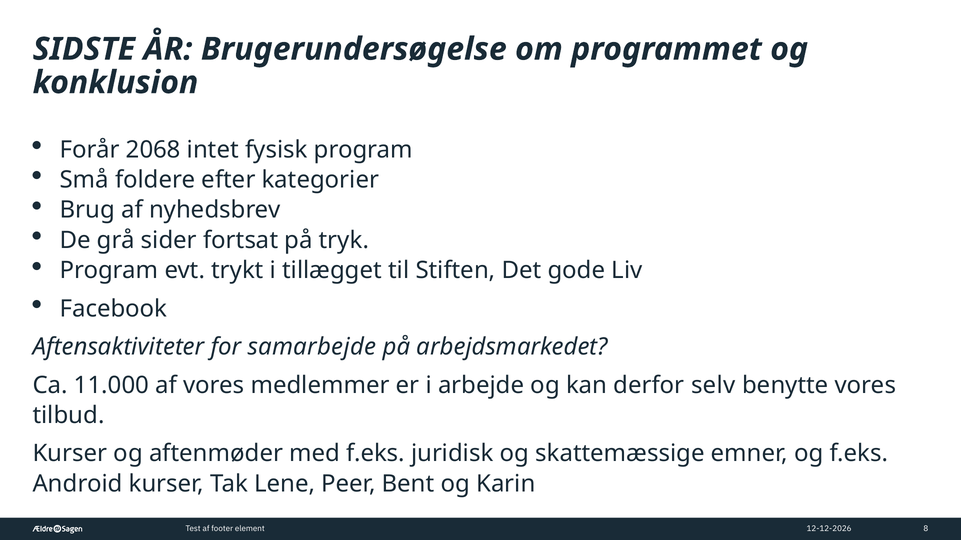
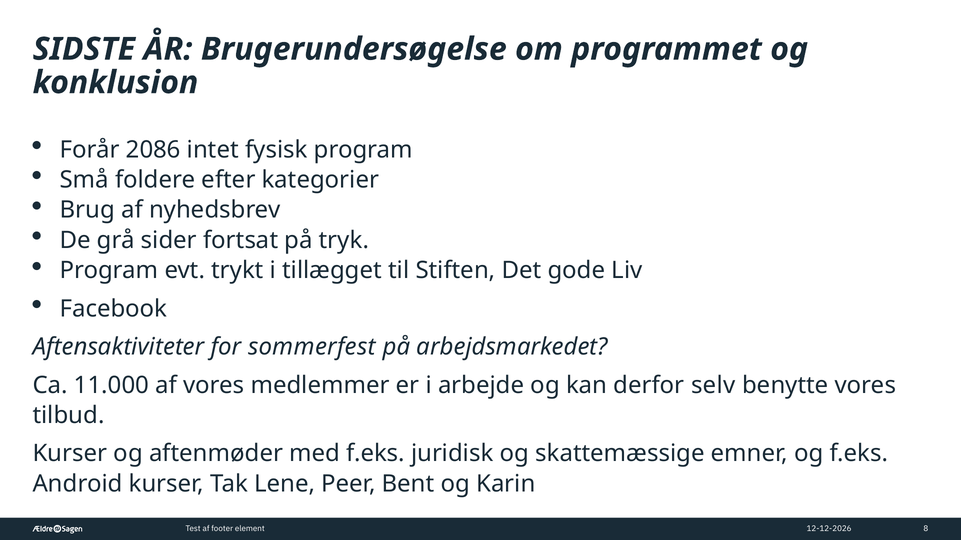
2068: 2068 -> 2086 (153, 150)
samarbejde: samarbejde -> sommerfest (312, 347)
